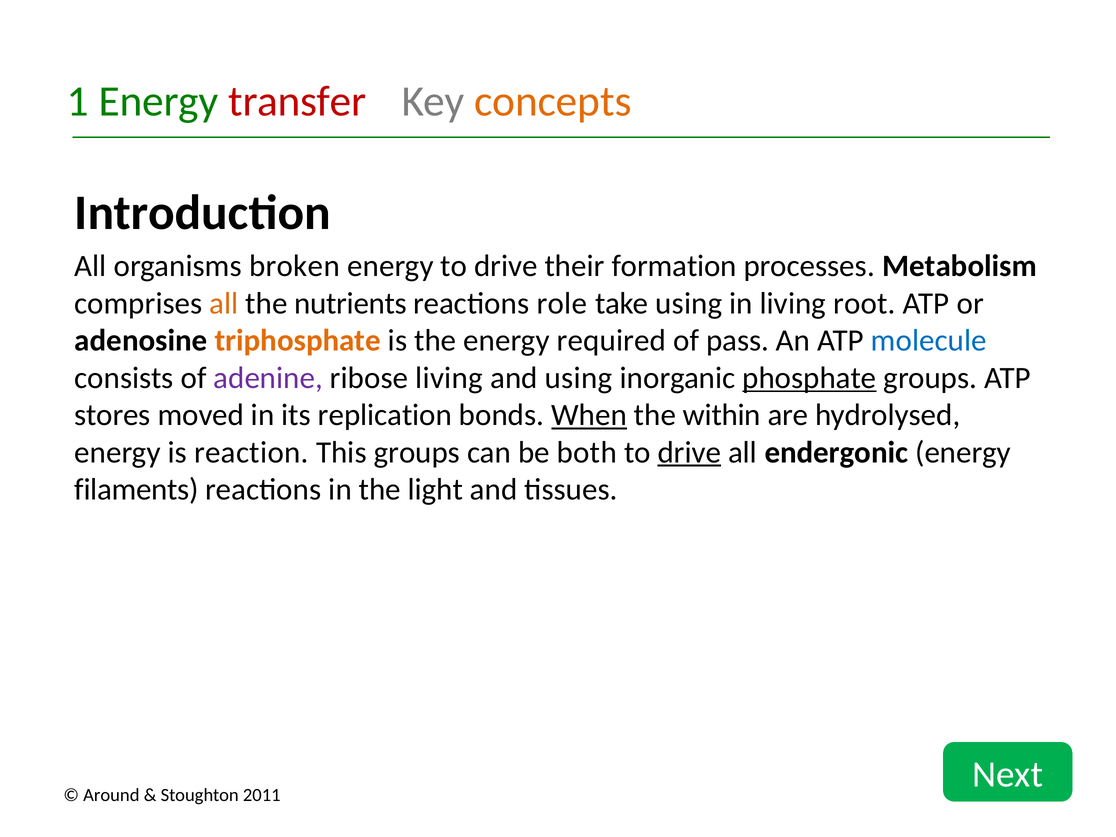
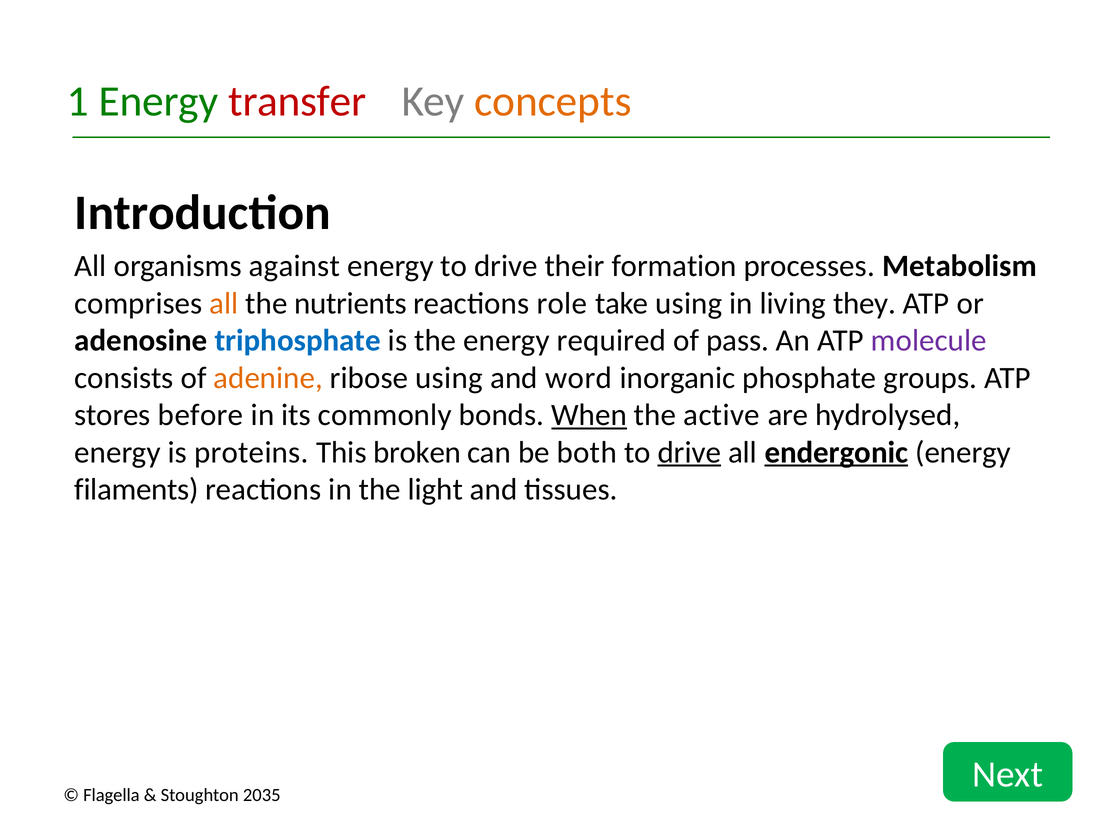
broken: broken -> against (294, 266)
root: root -> they (865, 303)
triphosphate colour: orange -> blue (298, 341)
molecule colour: blue -> purple (929, 341)
adenine colour: purple -> orange (268, 378)
ribose living: living -> using (449, 378)
and using: using -> word (579, 378)
phosphate underline: present -> none (809, 378)
moved: moved -> before (201, 415)
replication: replication -> commonly (385, 415)
within: within -> active (722, 415)
reaction: reaction -> proteins (251, 452)
This groups: groups -> broken (417, 452)
endergonic underline: none -> present (836, 452)
Around: Around -> Flagella (111, 795)
2011: 2011 -> 2035 (262, 795)
